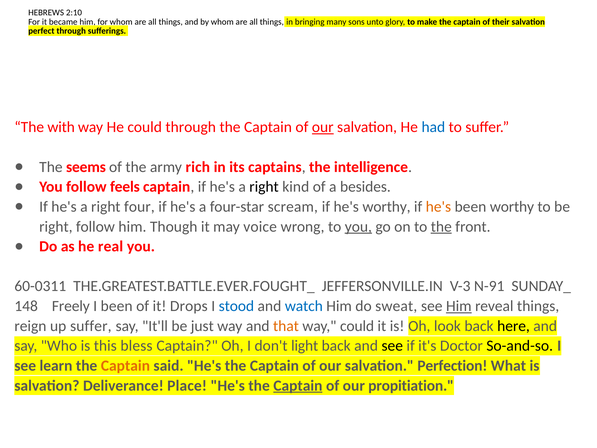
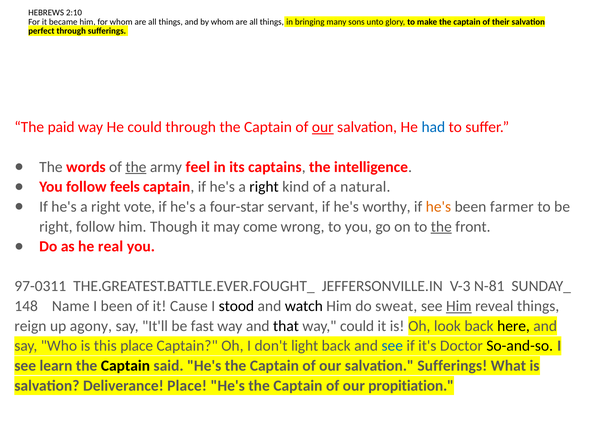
with: with -> paid (61, 127)
seems: seems -> words (86, 167)
the underline: none -> present (136, 167)
rich: rich -> feel (198, 167)
besides: besides -> natural (365, 187)
four: four -> vote (139, 207)
scream: scream -> servant (293, 207)
been worthy: worthy -> farmer (512, 207)
voice: voice -> come (260, 226)
you underline: present -> none (358, 226)
60-0311: 60-0311 -> 97-0311 (40, 286)
N-91: N-91 -> N-81 (489, 286)
Freely: Freely -> Name (71, 306)
Drops: Drops -> Cause (189, 306)
stood colour: blue -> black (236, 306)
watch colour: blue -> black (304, 306)
up suffer: suffer -> agony (91, 326)
just: just -> fast (202, 326)
that colour: orange -> black (286, 326)
this bless: bless -> place (137, 346)
see colour: black -> blue (392, 346)
Captain colour: orange -> black (125, 366)
salvation Perfection: Perfection -> Sufferings (452, 366)
Captain underline: present -> none (298, 385)
